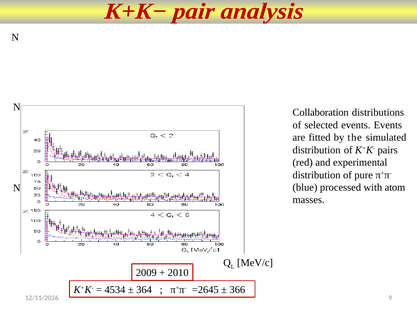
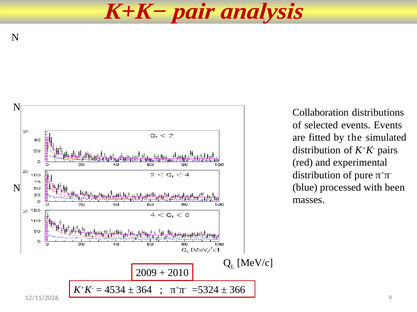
atom: atom -> been (395, 188)
=2645: =2645 -> =5324 (205, 290)
